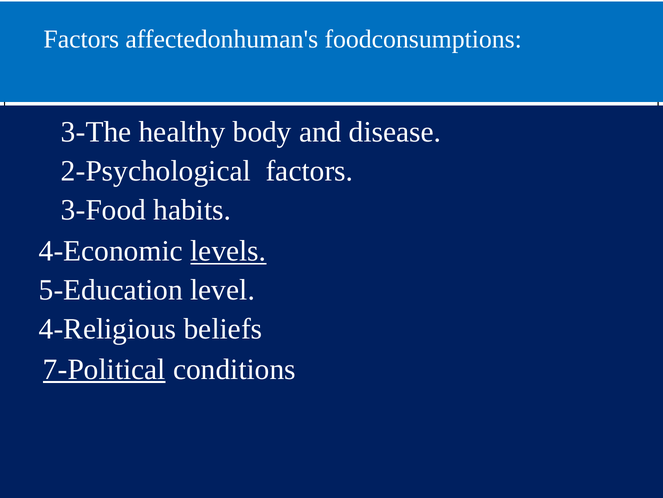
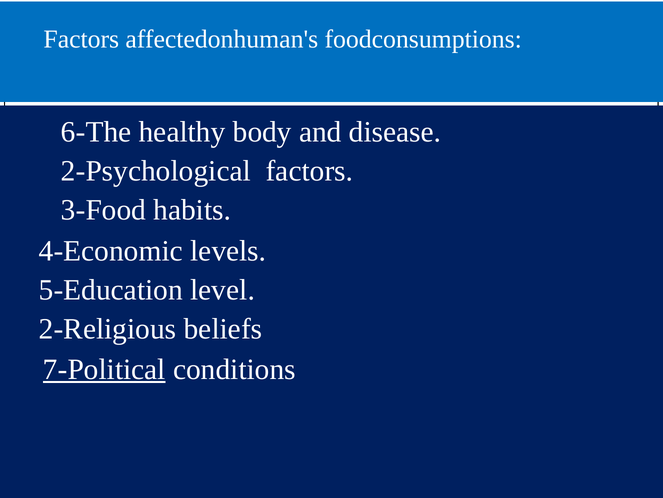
3-The: 3-The -> 6-The (96, 132)
levels underline: present -> none (228, 251)
4-Religious: 4-Religious -> 2-Religious (108, 329)
